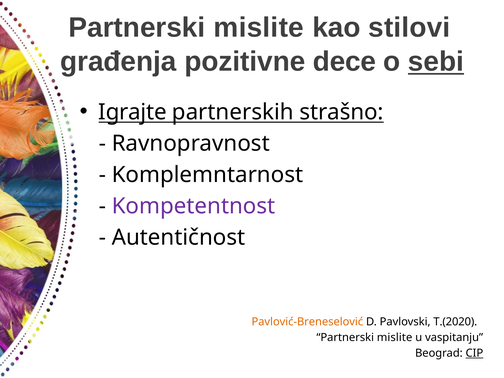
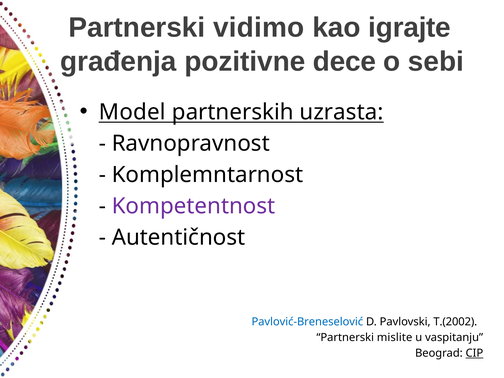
mislite: mislite -> vidimo (259, 28)
stilovi: stilovi -> igrajte (410, 28)
sebi underline: present -> none (436, 62)
Igrajte: Igrajte -> Model (132, 112)
strašno: strašno -> uzrasta (341, 112)
Pavlović-Breneselović colour: orange -> blue (307, 322)
T.(2020: T.(2020 -> T.(2002 (455, 322)
